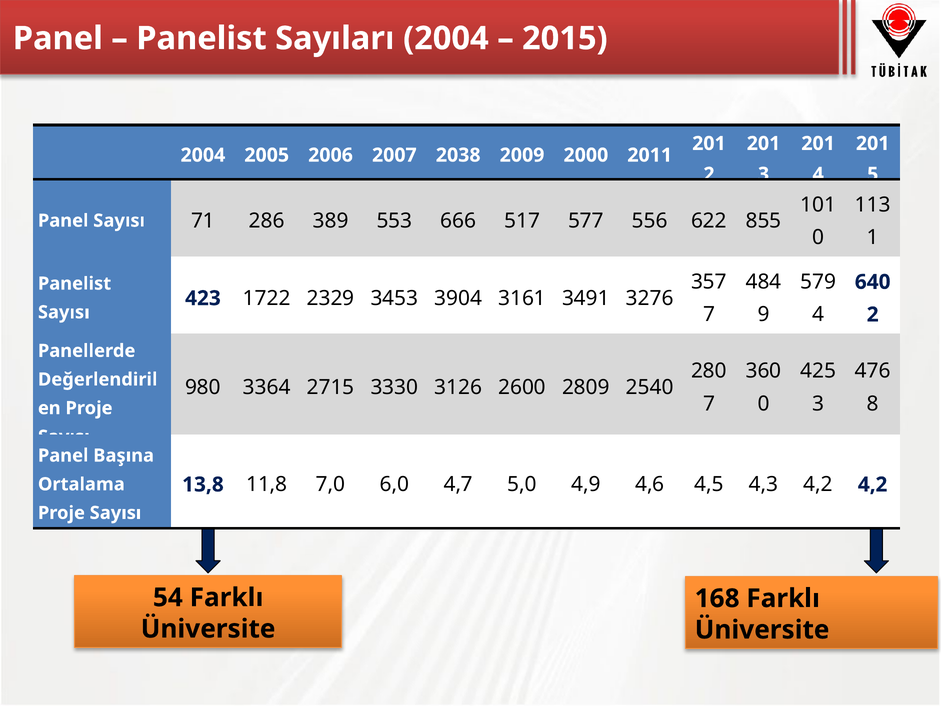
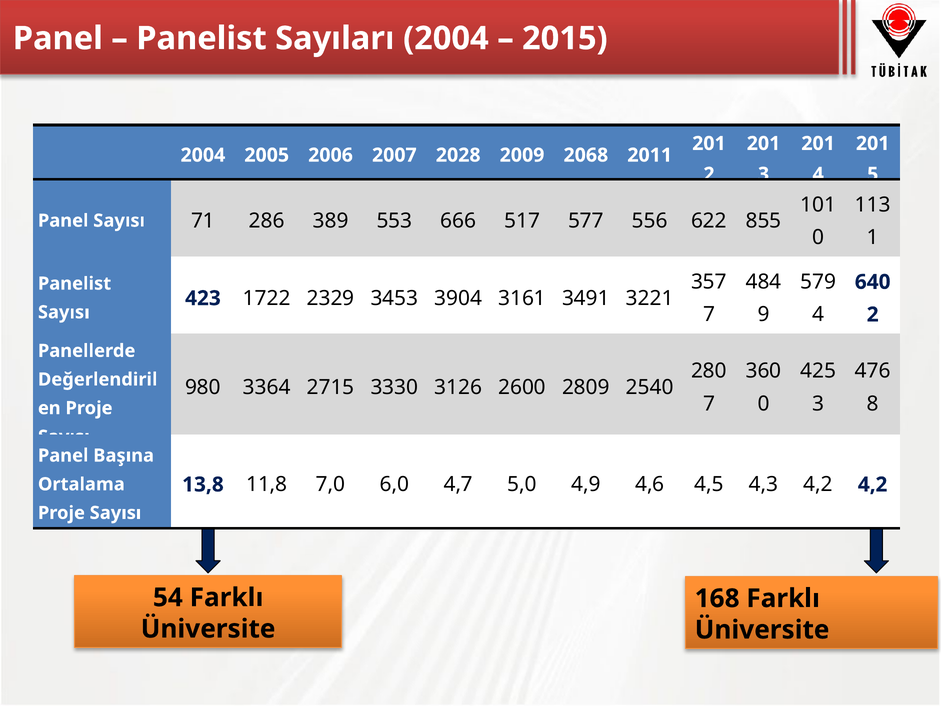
2038: 2038 -> 2028 (458, 155)
2000: 2000 -> 2068 (586, 155)
3276: 3276 -> 3221 (650, 298)
